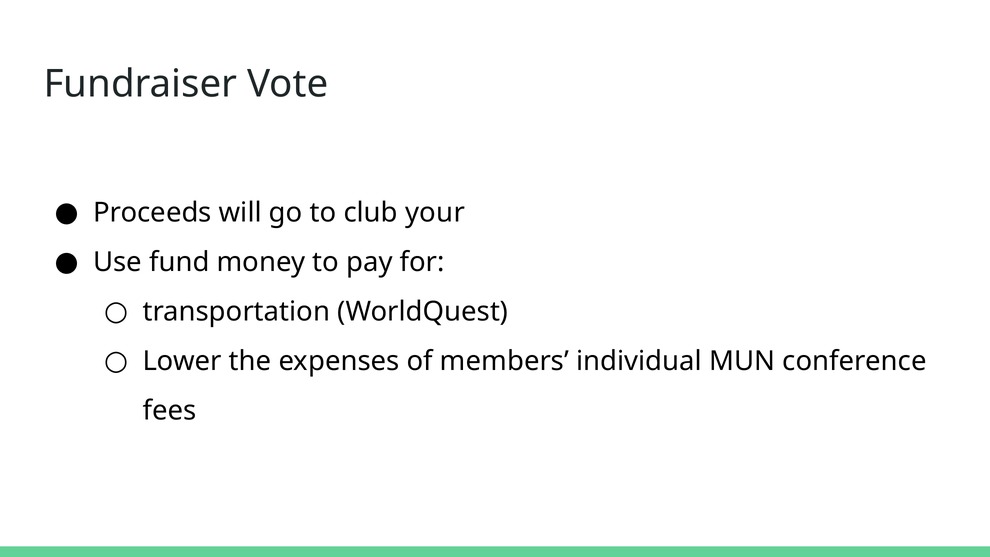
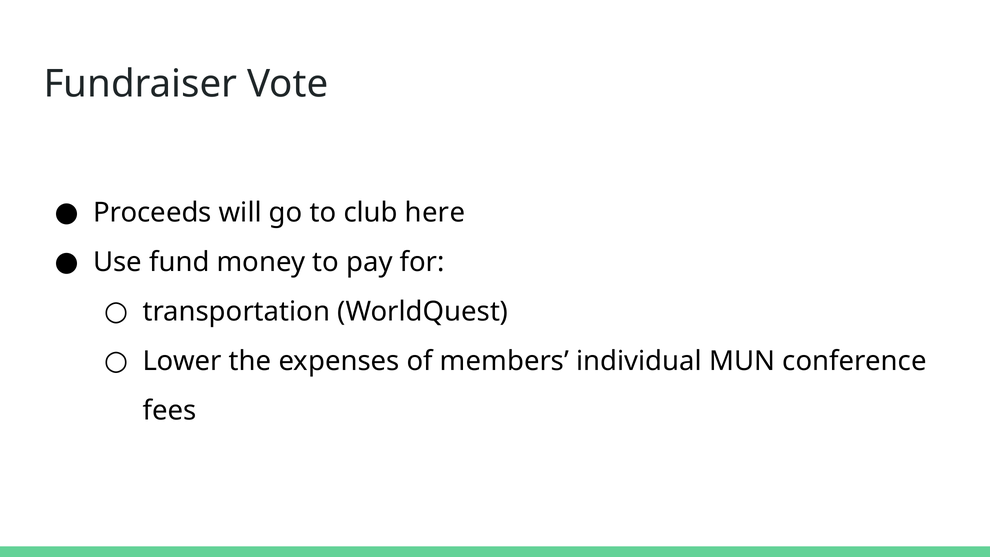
your: your -> here (435, 212)
